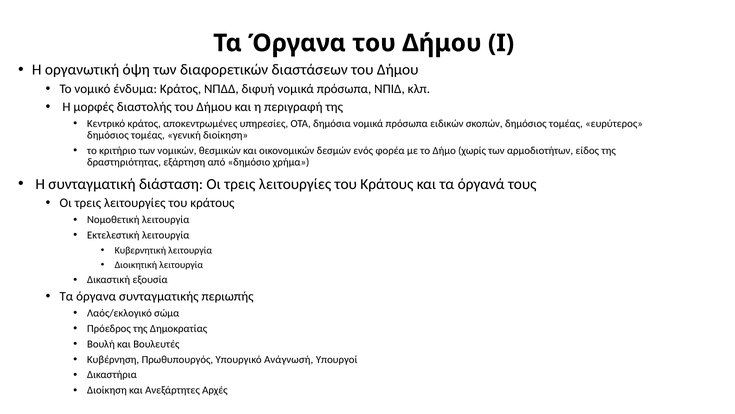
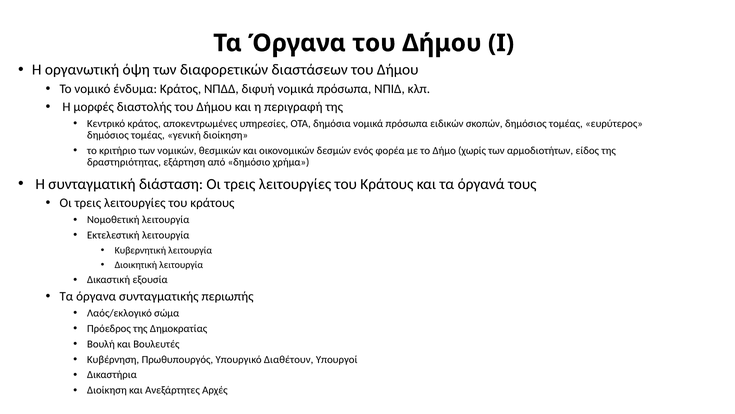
Ανάγνωσή: Ανάγνωσή -> Διαθέτουν (289, 359)
